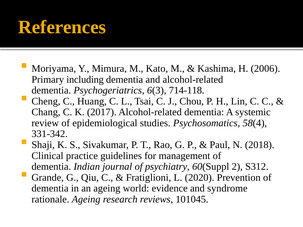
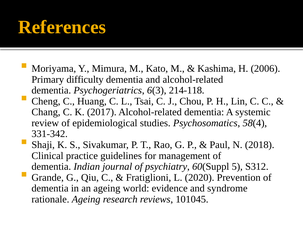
including: including -> difficulty (85, 80)
714-118: 714-118 -> 214-118 (187, 90)
2: 2 -> 5 (237, 167)
